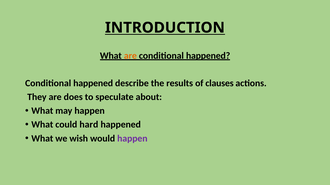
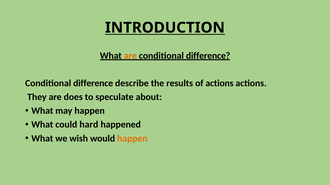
happened: happened -> difference (208, 56)
happened: happened -> difference (93, 83)
of clauses: clauses -> actions (219, 83)
happen colour: purple -> orange (132, 139)
